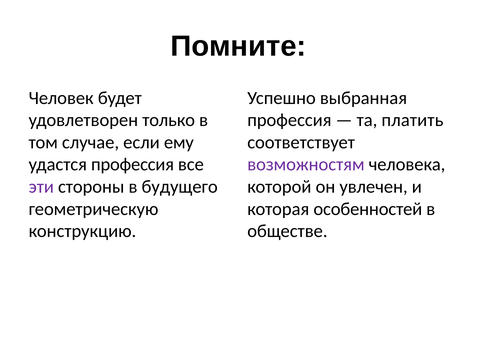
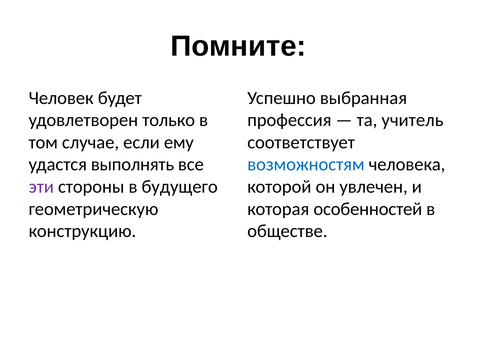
платить: платить -> учитель (412, 120)
удастся профессия: профессия -> выполнять (133, 165)
возможностям colour: purple -> blue (306, 165)
